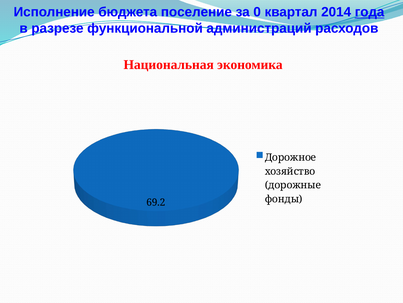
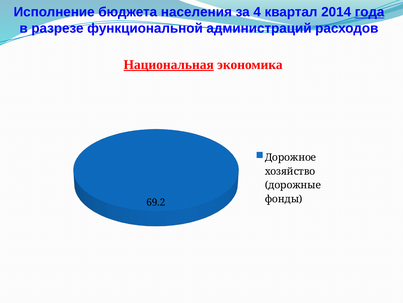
поселение: поселение -> населения (196, 12)
0: 0 -> 4 (257, 12)
Национальная underline: none -> present (169, 64)
